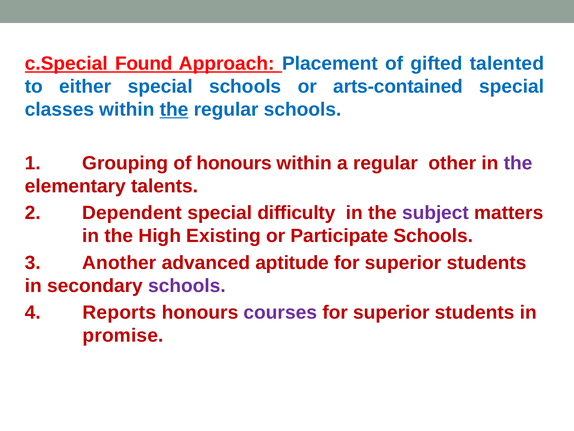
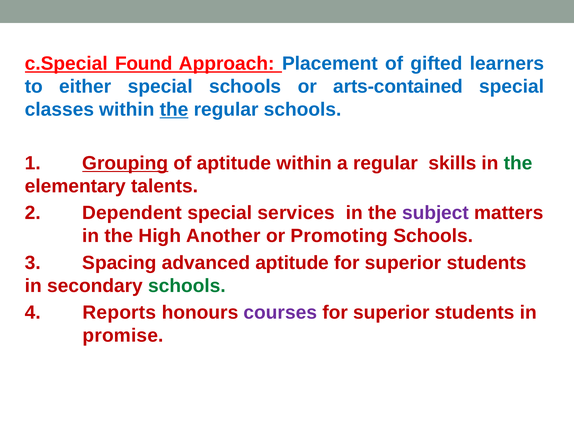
talented: talented -> learners (507, 64)
Grouping underline: none -> present (125, 163)
of honours: honours -> aptitude (234, 163)
other: other -> skills (452, 163)
the colour: purple -> green (518, 163)
difficulty: difficulty -> services (296, 213)
Existing: Existing -> Another (223, 236)
Participate: Participate -> Promoting (339, 236)
Another: Another -> Spacing (119, 262)
schools colour: purple -> green (187, 285)
